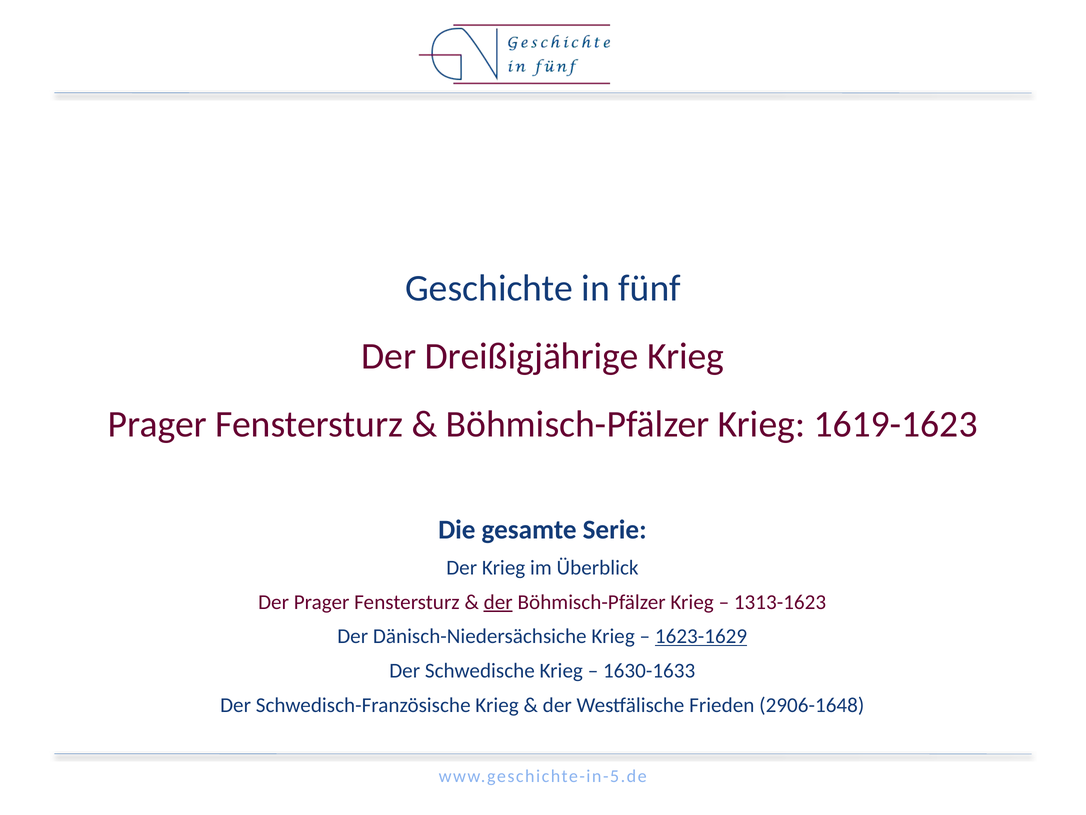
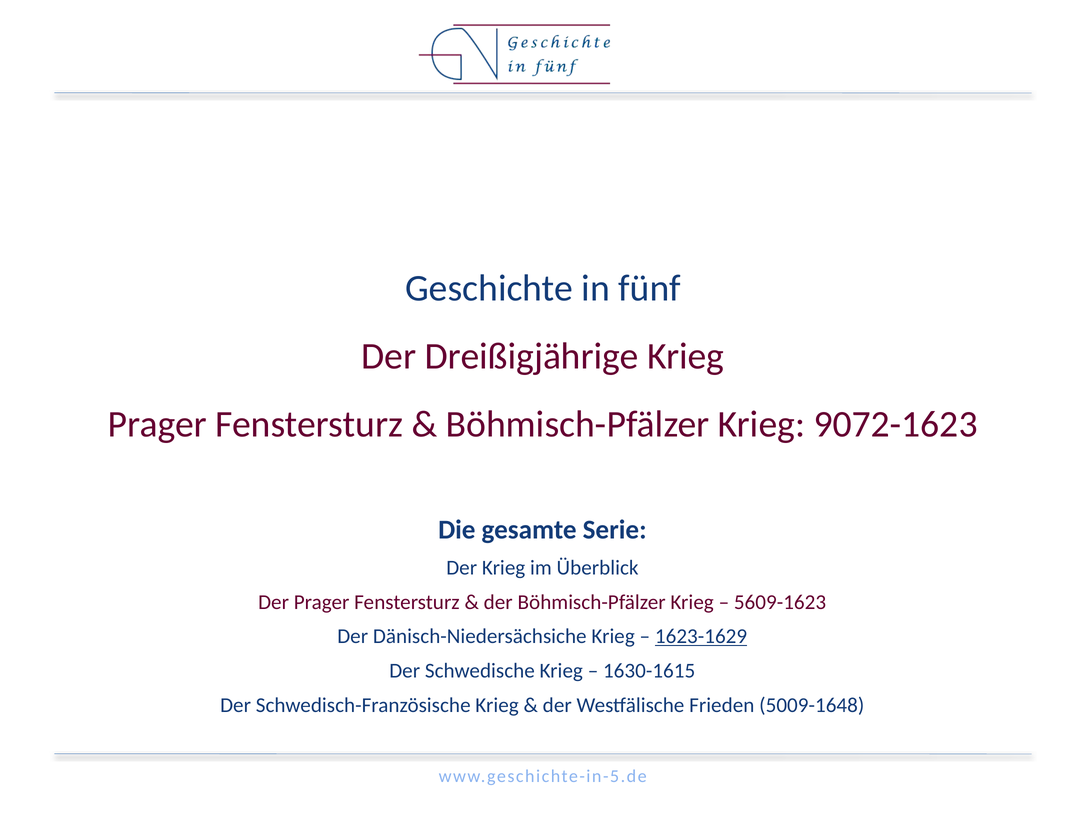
1619-1623: 1619-1623 -> 9072-1623 (896, 424)
der underline: present -> none (498, 602)
1313-1623: 1313-1623 -> 5609-1623 (780, 602)
1630-1633: 1630-1633 -> 1630-1615 (649, 671)
2906-1648: 2906-1648 -> 5009-1648 (812, 705)
